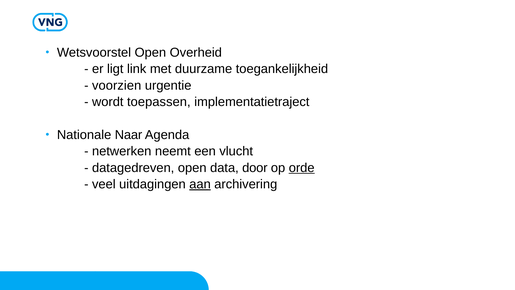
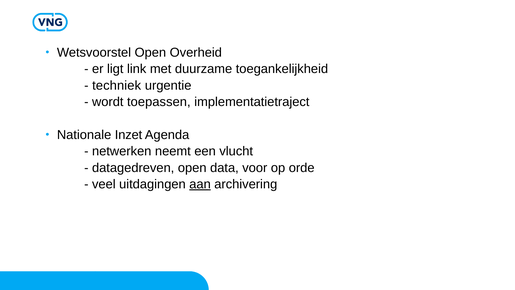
voorzien: voorzien -> techniek (117, 85)
Naar: Naar -> Inzet (129, 135)
door: door -> voor (255, 168)
orde underline: present -> none (302, 168)
